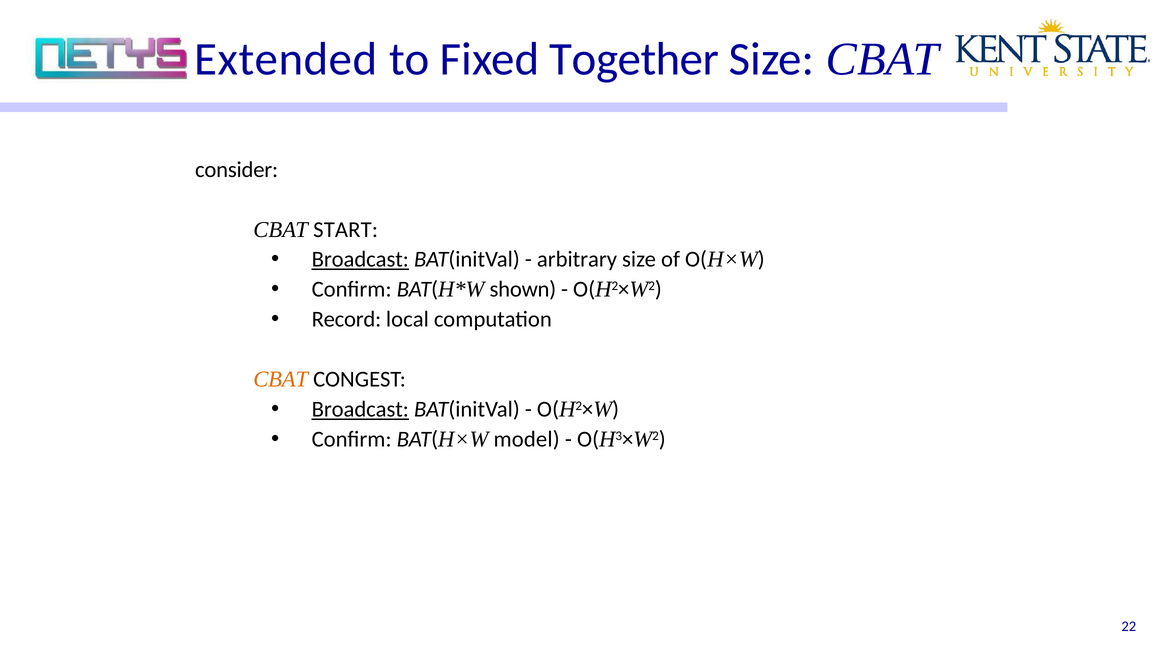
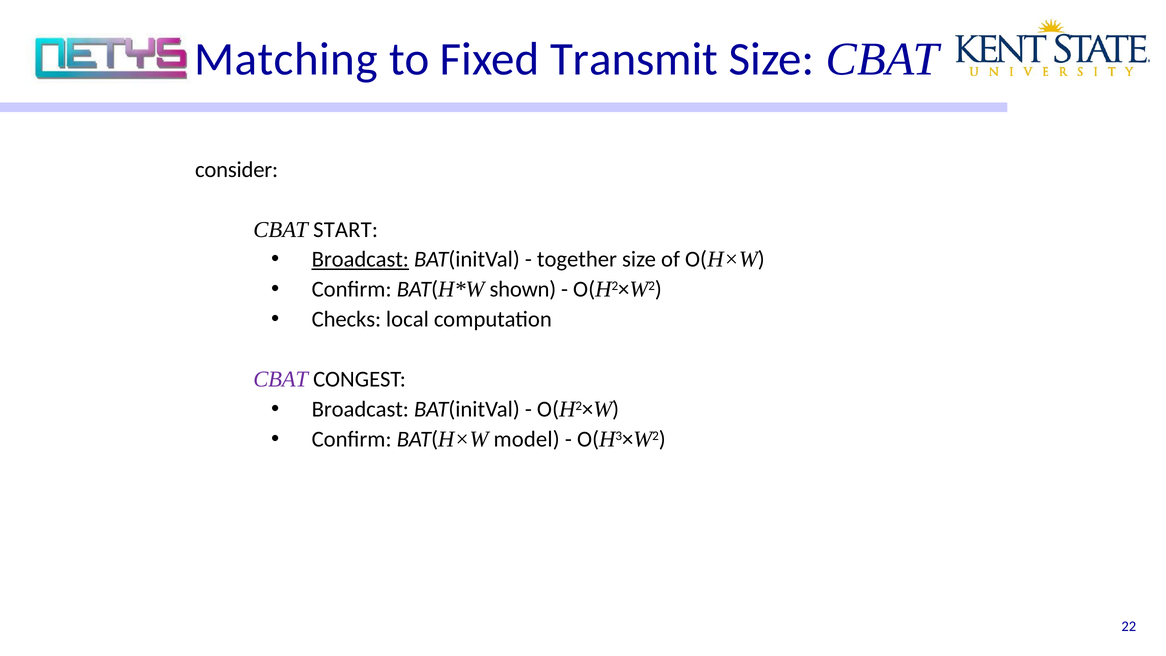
Extended: Extended -> Matching (286, 59)
Together: Together -> Transmit (634, 59)
arbitrary: arbitrary -> together (577, 259)
Record: Record -> Checks (346, 319)
CBAT colour: orange -> purple (281, 379)
Broadcast underline: present -> none (360, 409)
